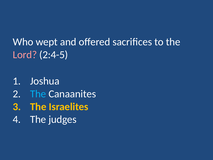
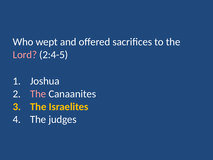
The colour: light blue -> pink (38, 94)
